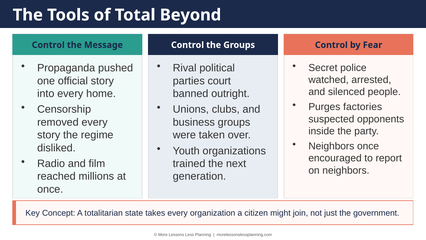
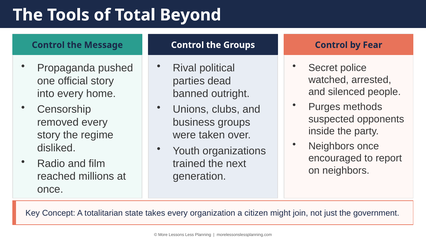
court: court -> dead (219, 81)
factories: factories -> methods (363, 107)
